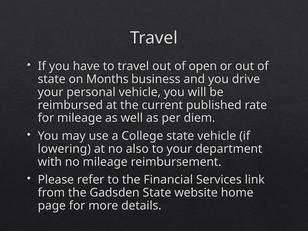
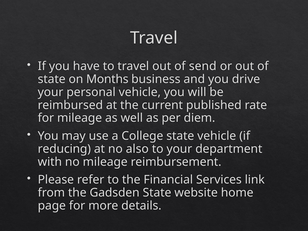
open: open -> send (203, 66)
lowering: lowering -> reducing (64, 149)
